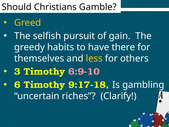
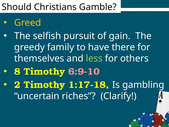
habits: habits -> family (61, 47)
less colour: yellow -> light green (94, 58)
3: 3 -> 8 (17, 72)
6: 6 -> 2 (17, 85)
9:17-18: 9:17-18 -> 1:17-18 (89, 85)
